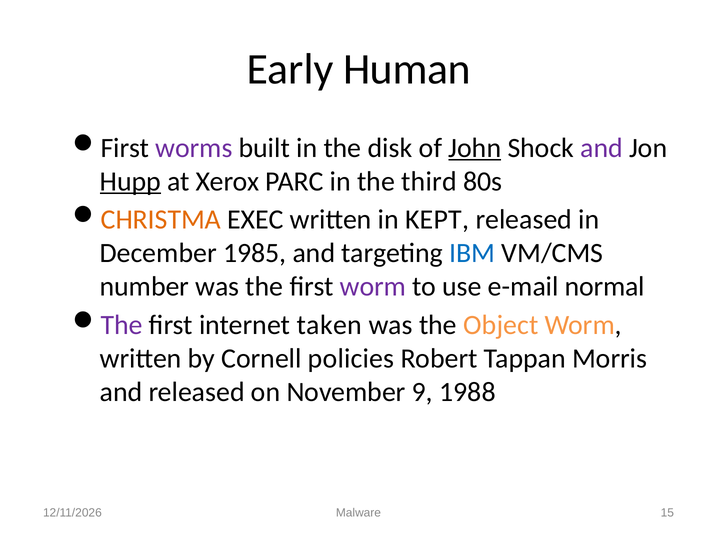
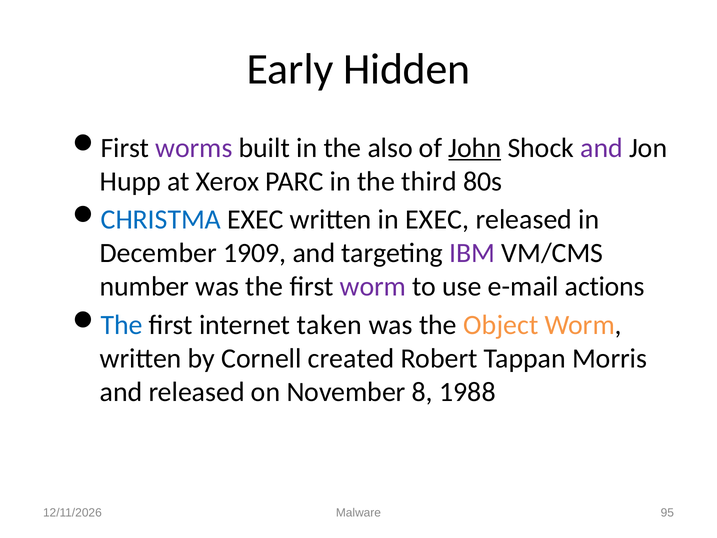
Human: Human -> Hidden (407, 69)
disk: disk -> also (390, 148)
Hupp underline: present -> none (130, 181)
CHRISTMA colour: orange -> blue (161, 220)
in KEPT: KEPT -> EXEC (437, 220)
1985: 1985 -> 1909 (255, 253)
IBM colour: blue -> purple (472, 253)
normal: normal -> actions (605, 287)
The colour: purple -> blue (122, 325)
policies: policies -> created (351, 359)
9: 9 -> 8 (422, 392)
15: 15 -> 95 (667, 513)
